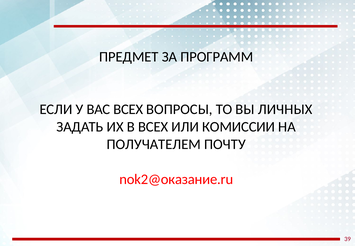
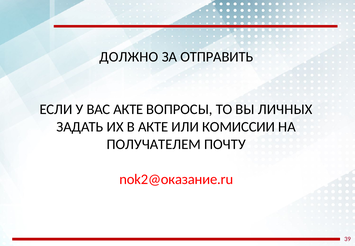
ПРЕДМЕТ: ПРЕДМЕТ -> ДОЛЖНО (129, 57)
ПРОГРАММ: ПРОГРАММ -> ОТПРАВИТЬ (217, 57)
ВАС ВСЕХ: ВСЕХ -> АКТЕ (128, 109)
В ВСЕХ: ВСЕХ -> АКТЕ (153, 127)
